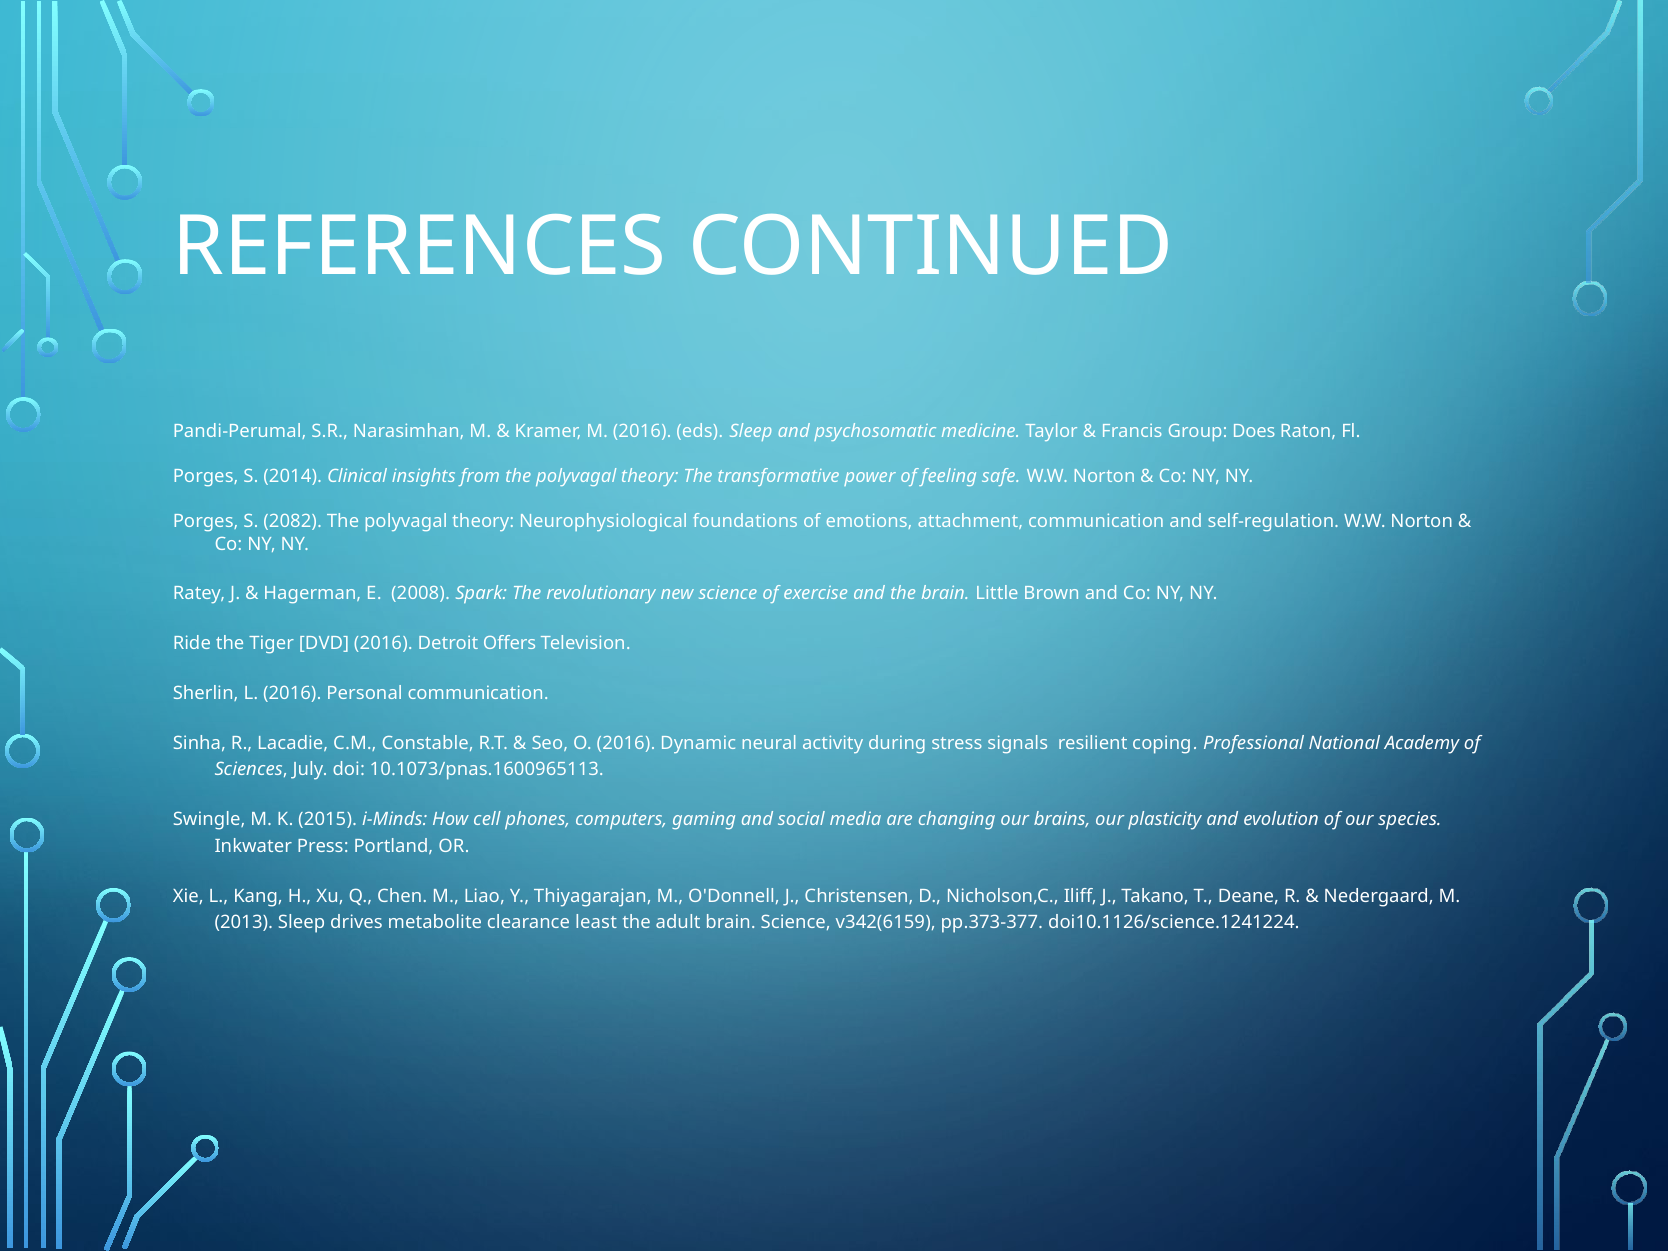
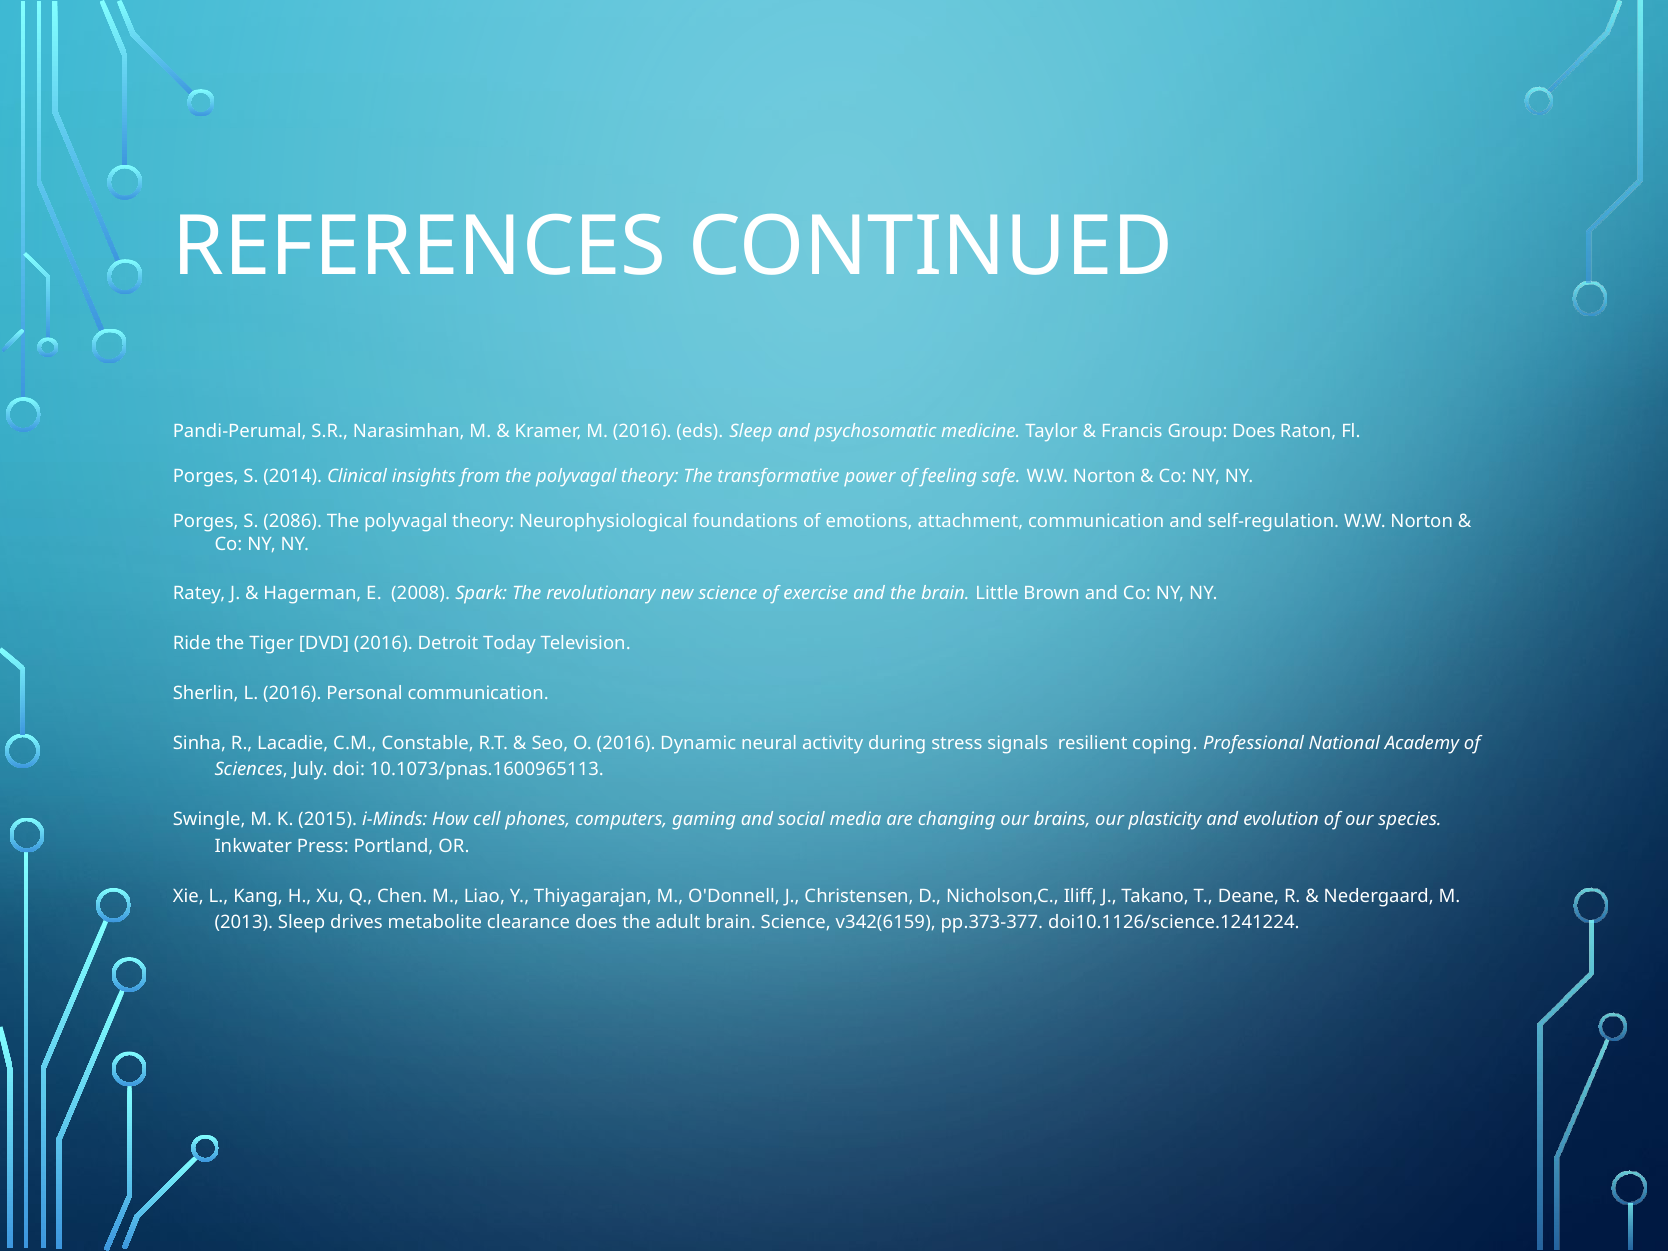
2082: 2082 -> 2086 (293, 522)
Offers: Offers -> Today (510, 644)
clearance least: least -> does (596, 923)
